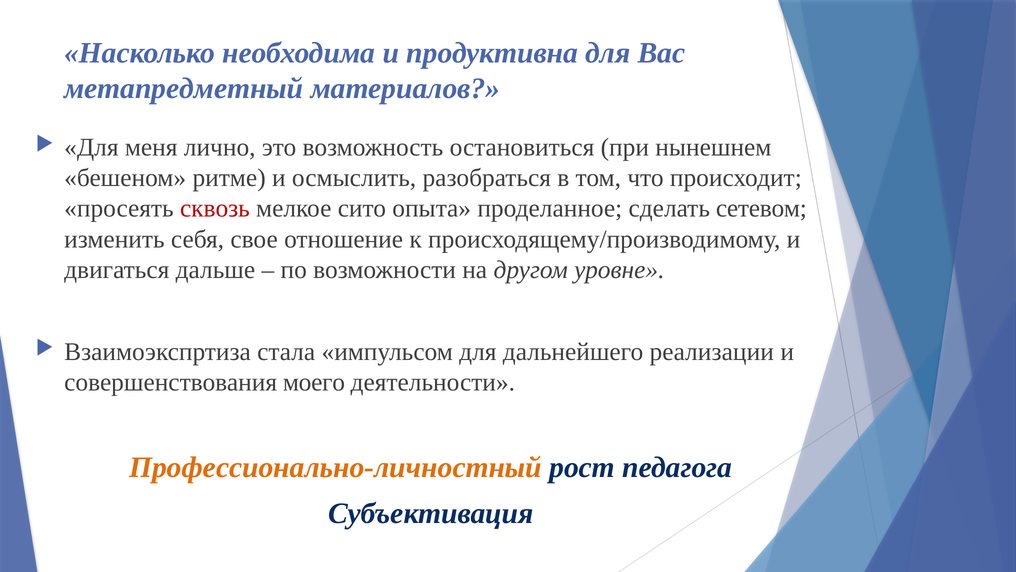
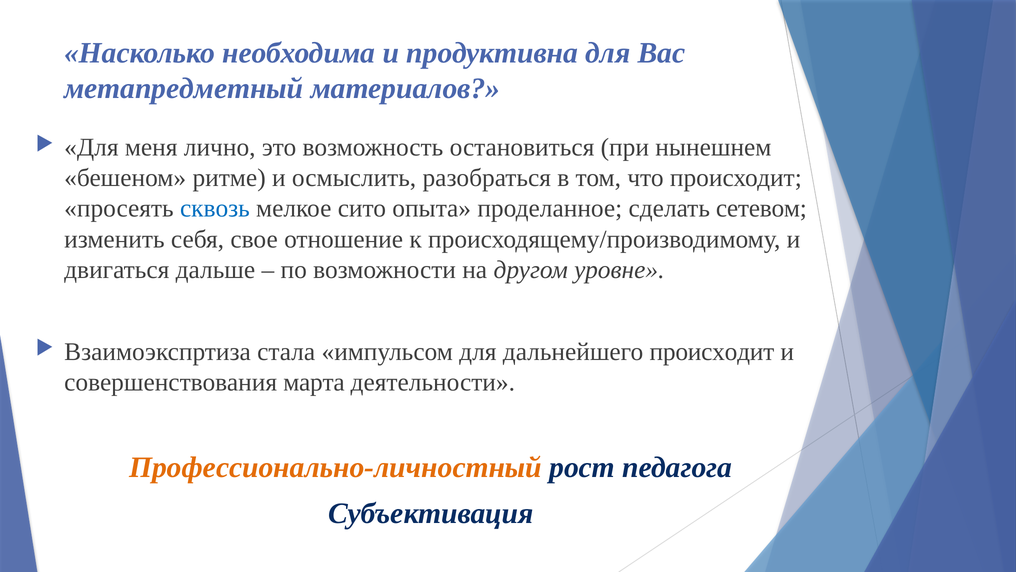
сквозь colour: red -> blue (215, 208)
дальнейшего реализации: реализации -> происходит (712, 352)
моего: моего -> марта (314, 382)
